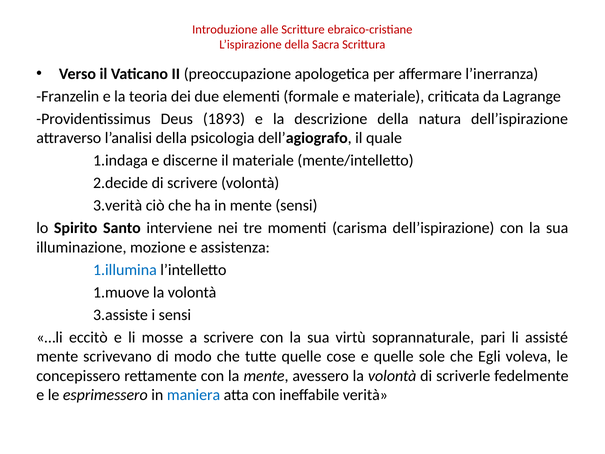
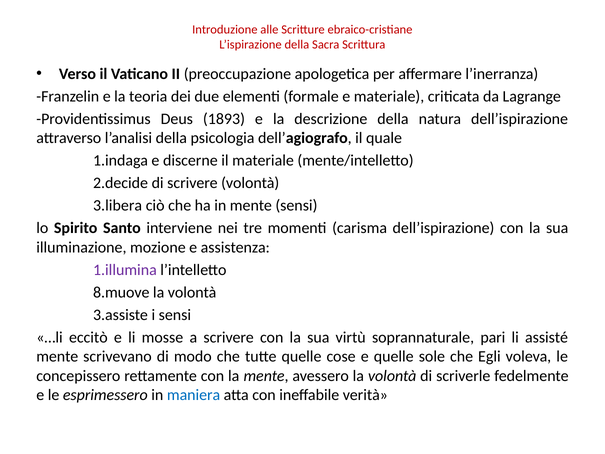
3.verità: 3.verità -> 3.libera (118, 206)
1.illumina colour: blue -> purple (125, 270)
1.muove: 1.muove -> 8.muove (121, 292)
